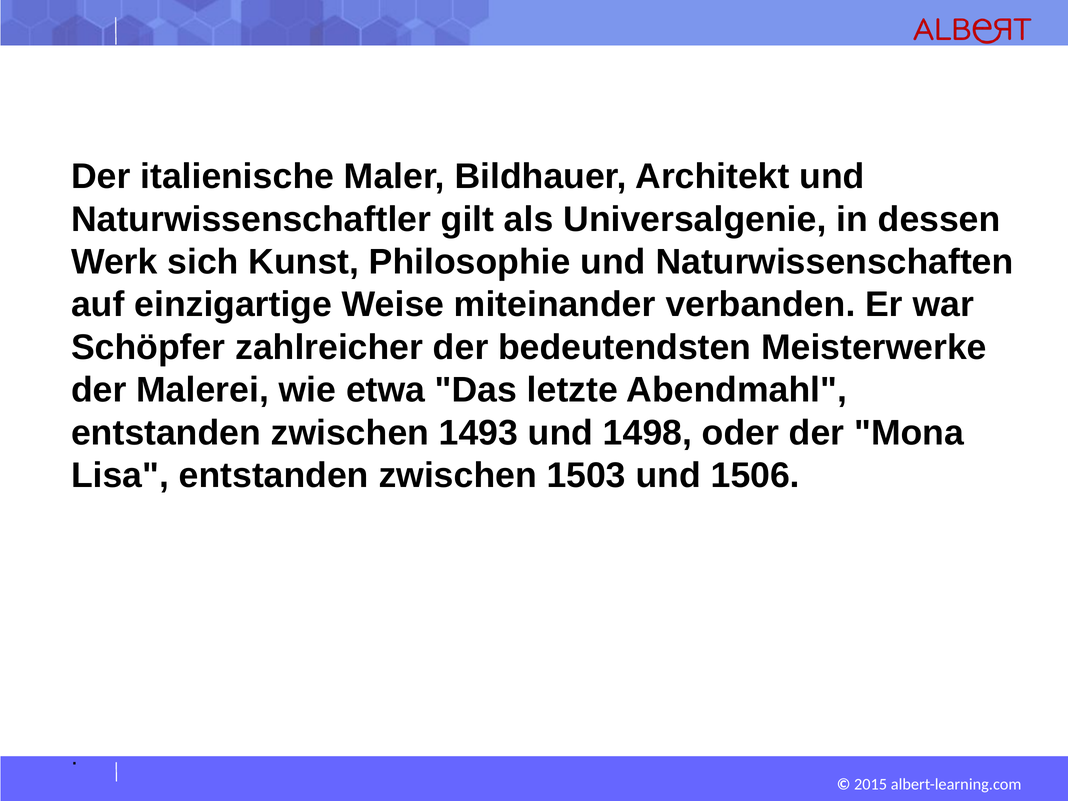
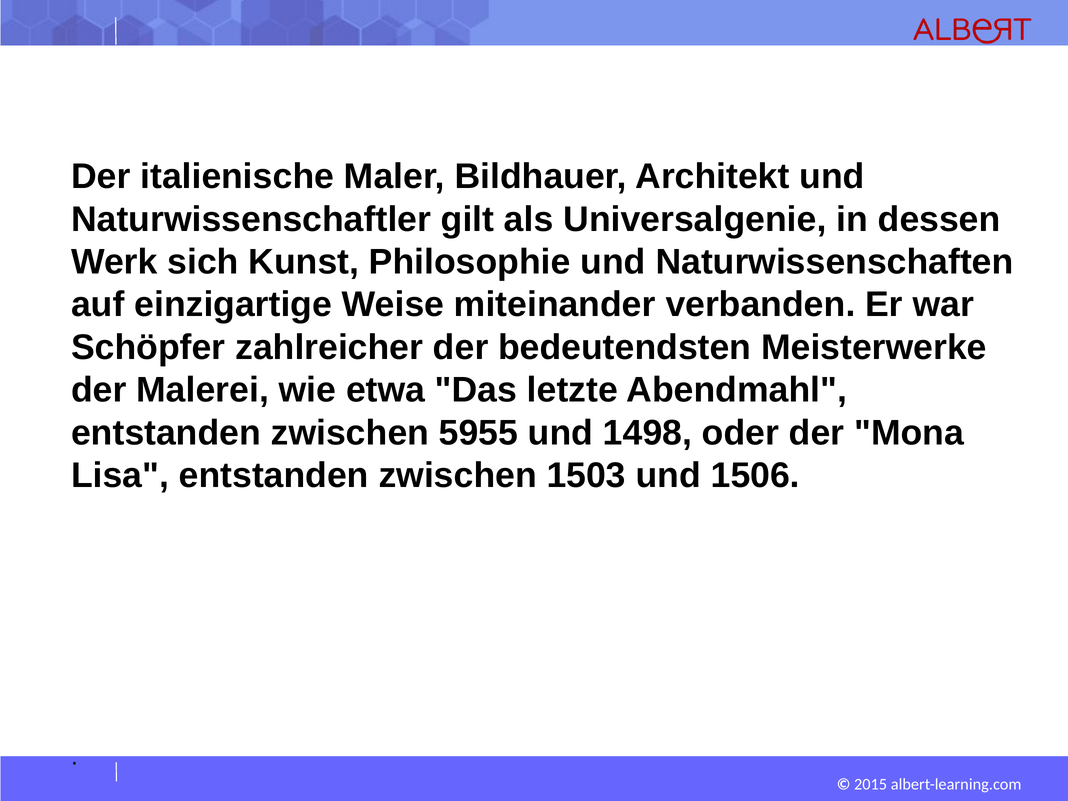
1493: 1493 -> 5955 (478, 433)
